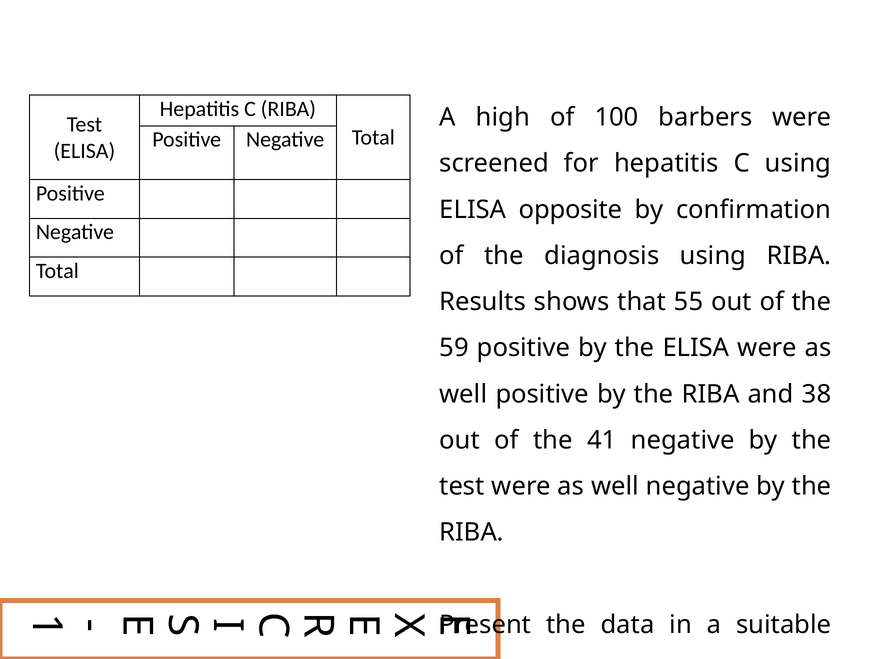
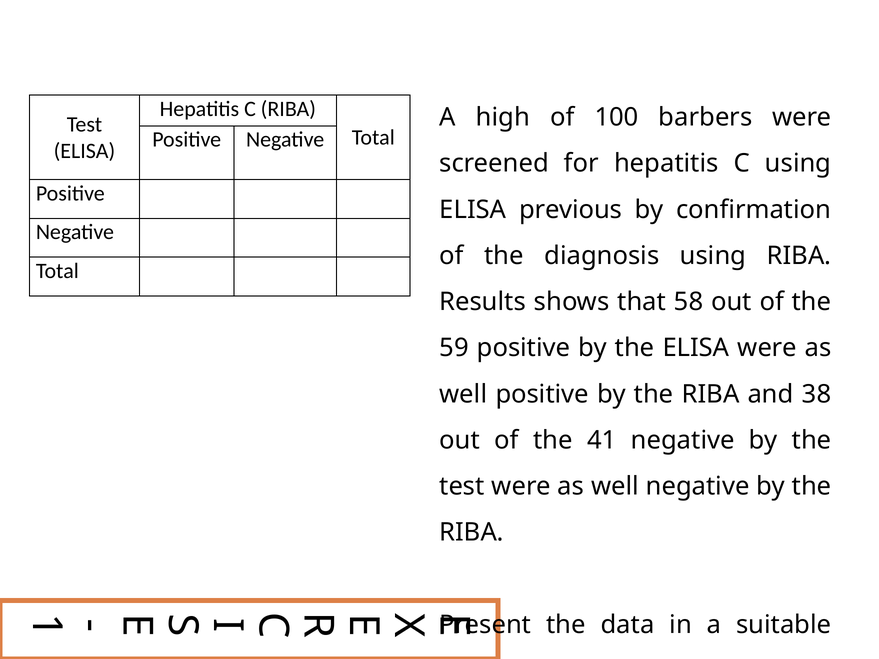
opposite: opposite -> previous (571, 210)
55: 55 -> 58 (689, 302)
